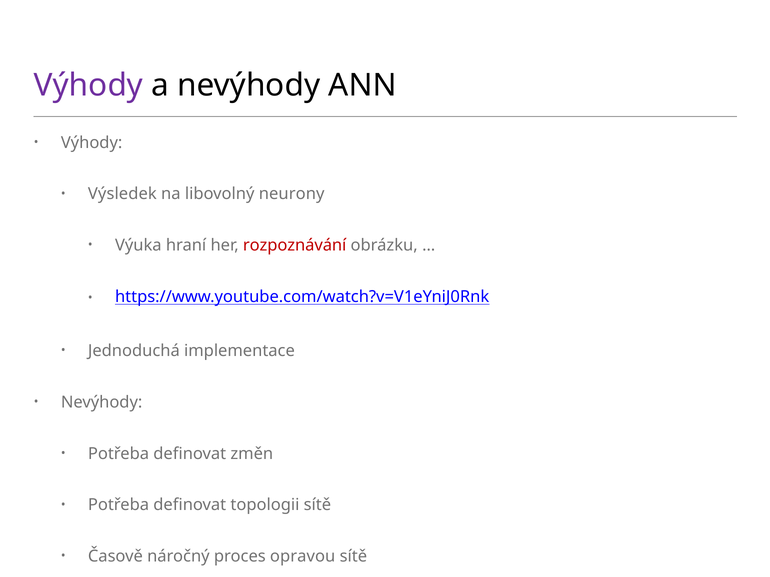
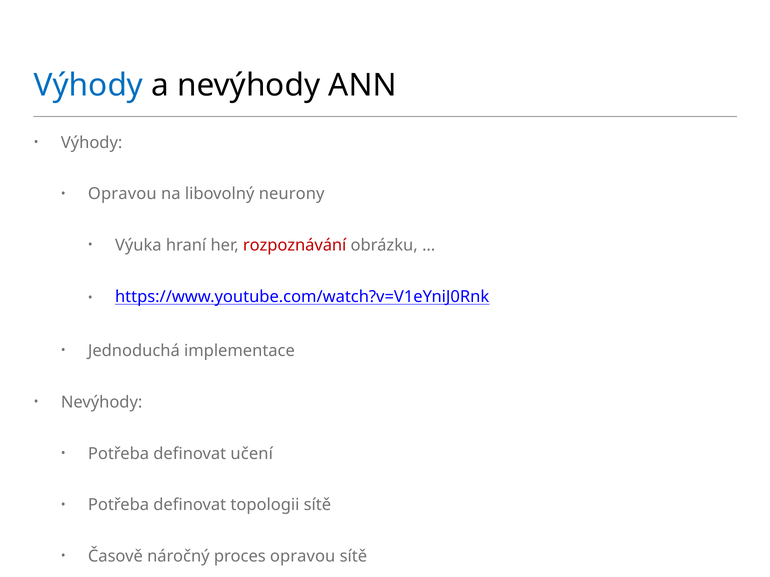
Výhody colour: purple -> blue (88, 86)
Výsledek: Výsledek -> Opravou (122, 194)
změn: změn -> učení (252, 454)
